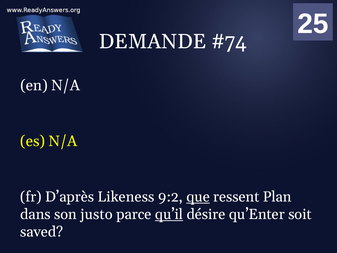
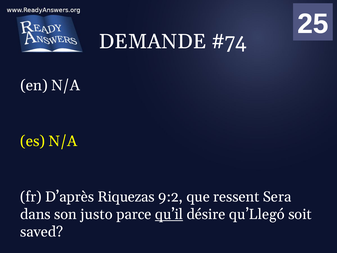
Likeness: Likeness -> Riquezas (126, 197)
que underline: present -> none (198, 197)
Plan: Plan -> Sera (277, 197)
qu’Enter: qu’Enter -> qu’Llegó (257, 214)
